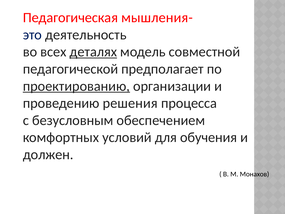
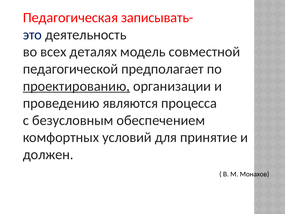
мышления-: мышления- -> записывать- (157, 18)
деталях underline: present -> none (93, 52)
решения: решения -> являются (130, 103)
обучения: обучения -> принятие (209, 137)
